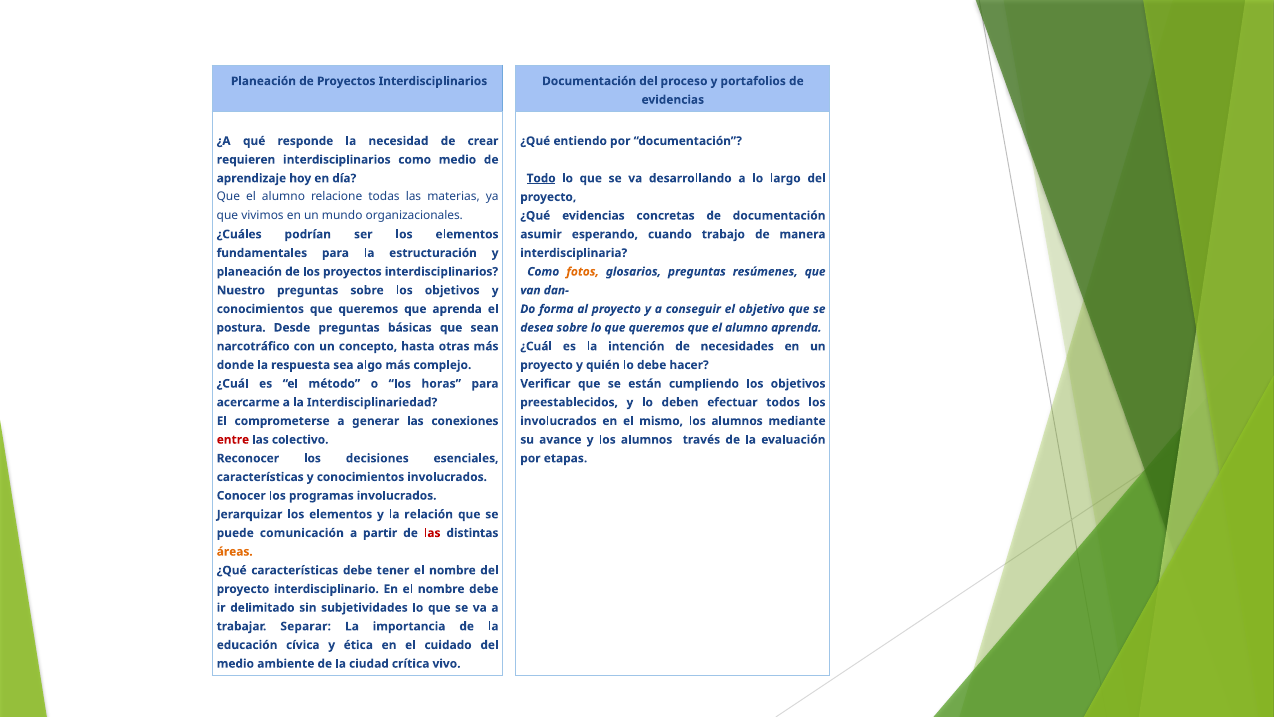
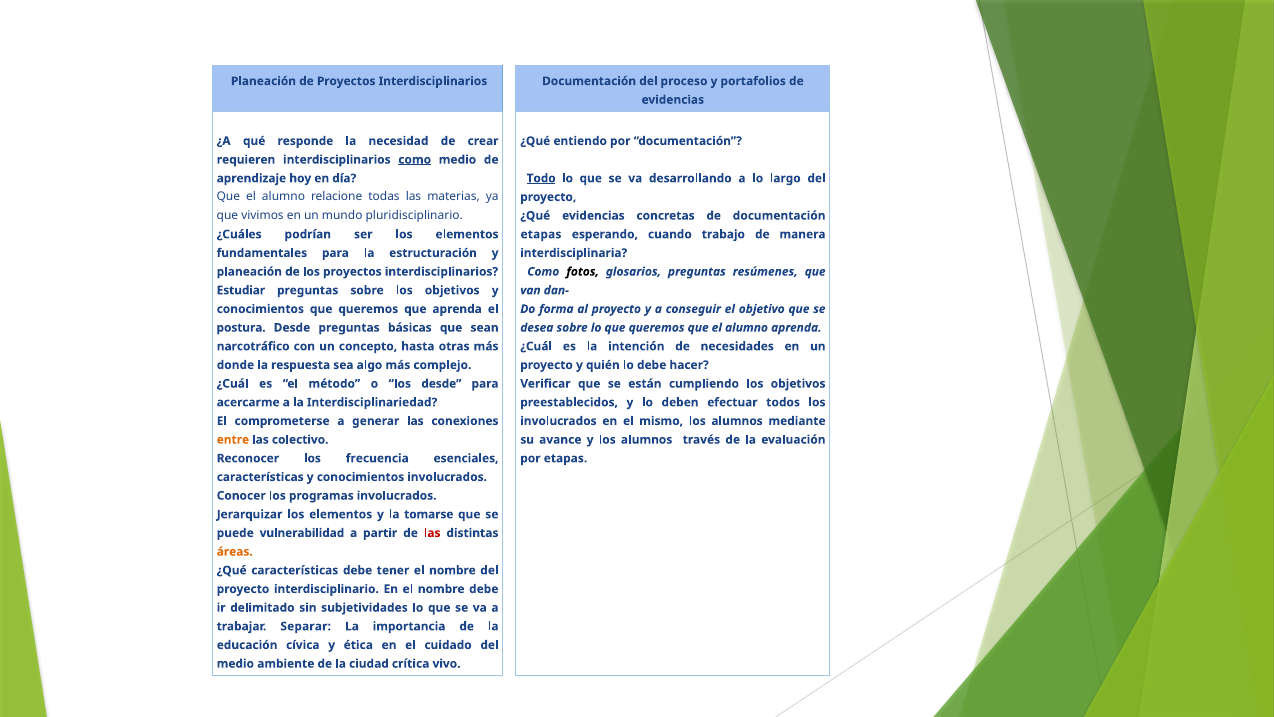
como underline: none -> present (415, 160)
organizacionales: organizacionales -> pluridisciplinario (414, 216)
asumir: asumir -> etapas (541, 234)
fotos colour: orange -> black (583, 272)
Nuestro: Nuestro -> Estudiar (241, 290)
los horas: horas -> desde (441, 383)
entre colour: red -> orange (233, 439)
decisiones: decisiones -> frecuencia (377, 458)
relación: relación -> tomarse (429, 514)
comunicación: comunicación -> vulnerabilidad (302, 533)
